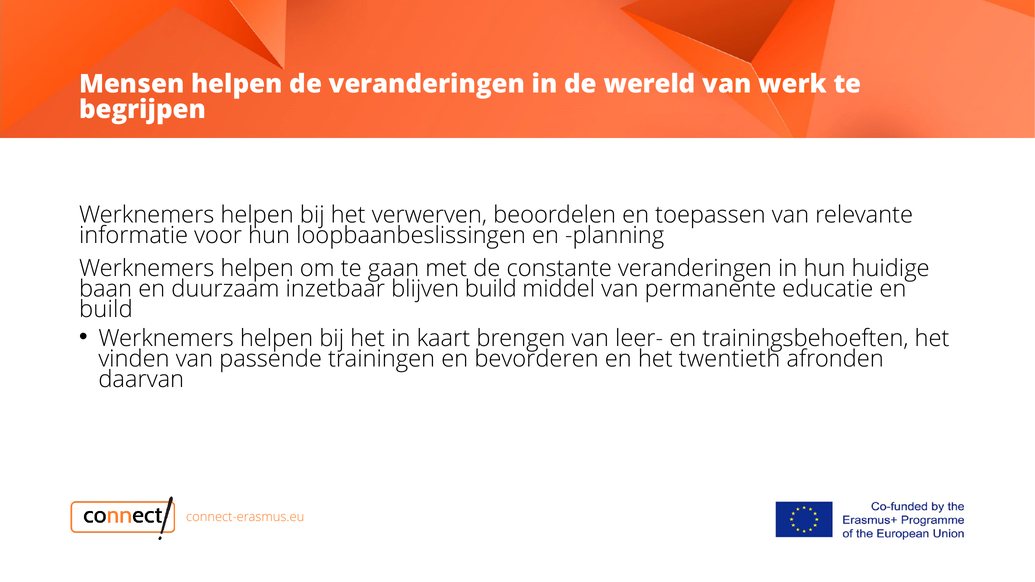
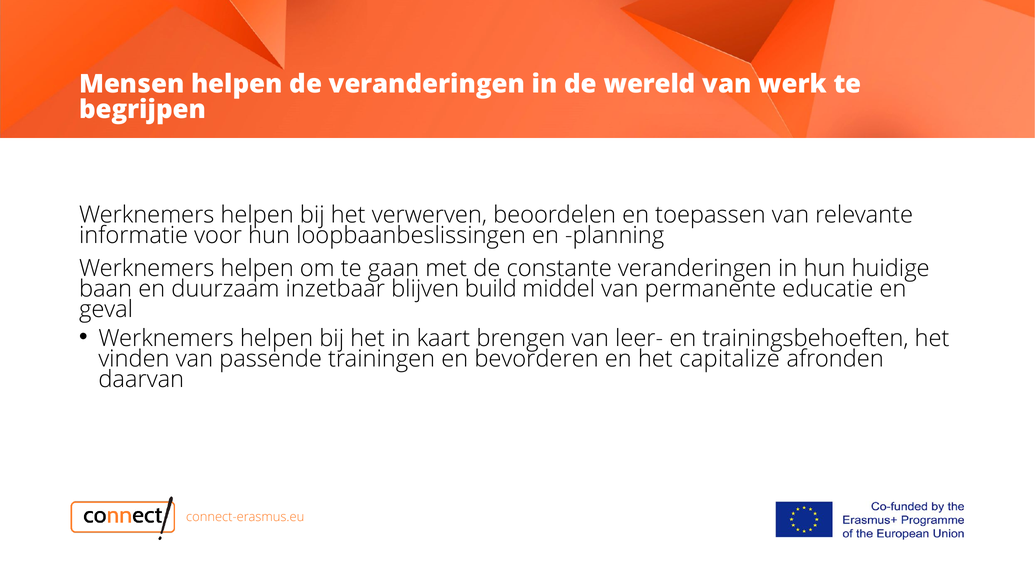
build: build -> geval (106, 309)
twentieth: twentieth -> capitalize (730, 359)
